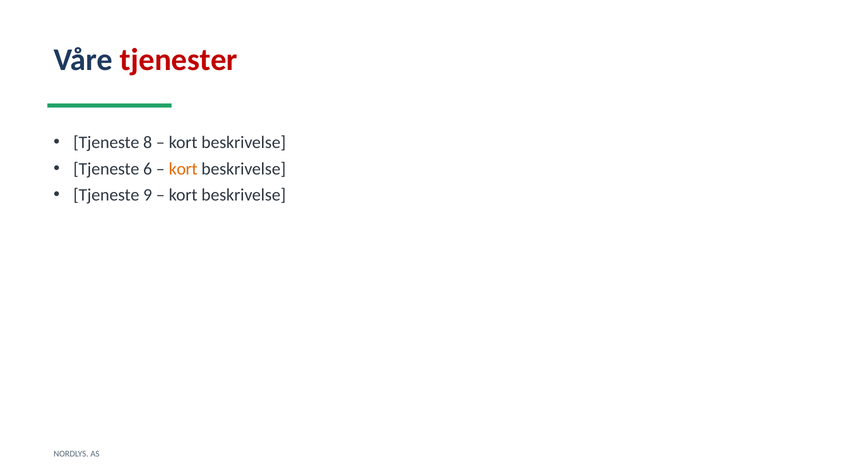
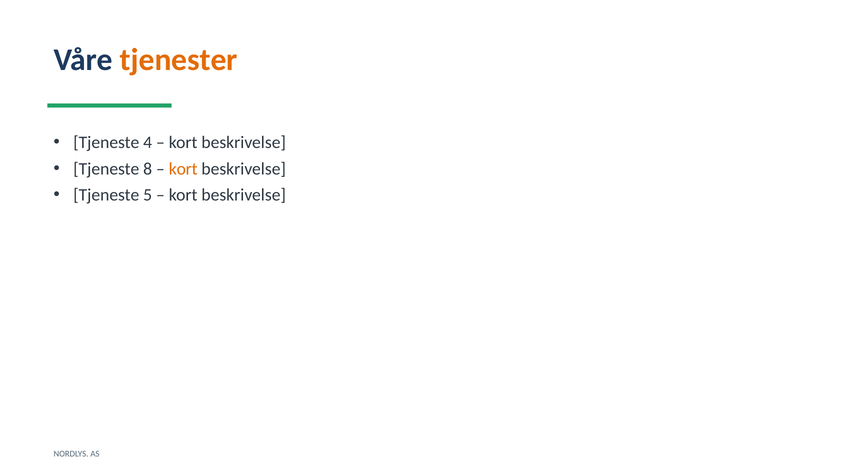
tjenester colour: red -> orange (179, 60)
8: 8 -> 4 (148, 143)
6: 6 -> 8 (148, 169)
9: 9 -> 5 (148, 195)
